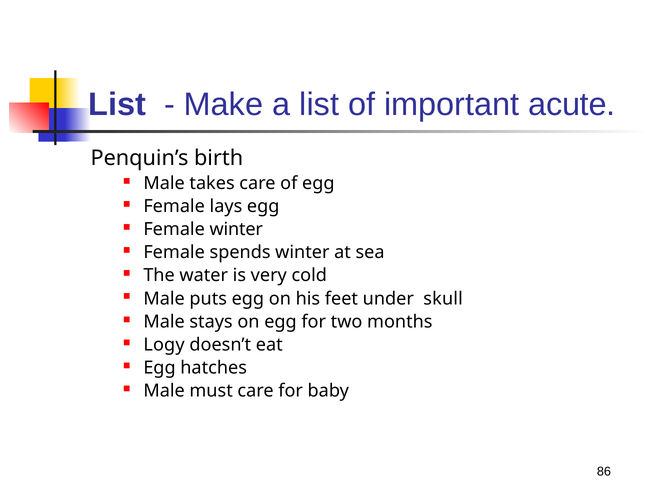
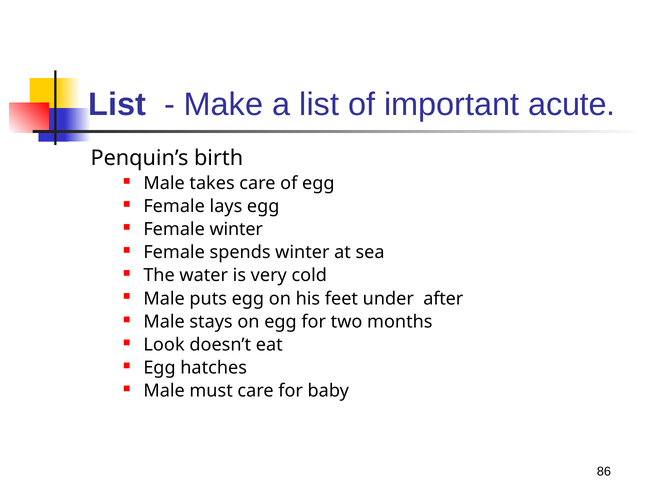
skull: skull -> after (443, 299)
Logy: Logy -> Look (164, 345)
